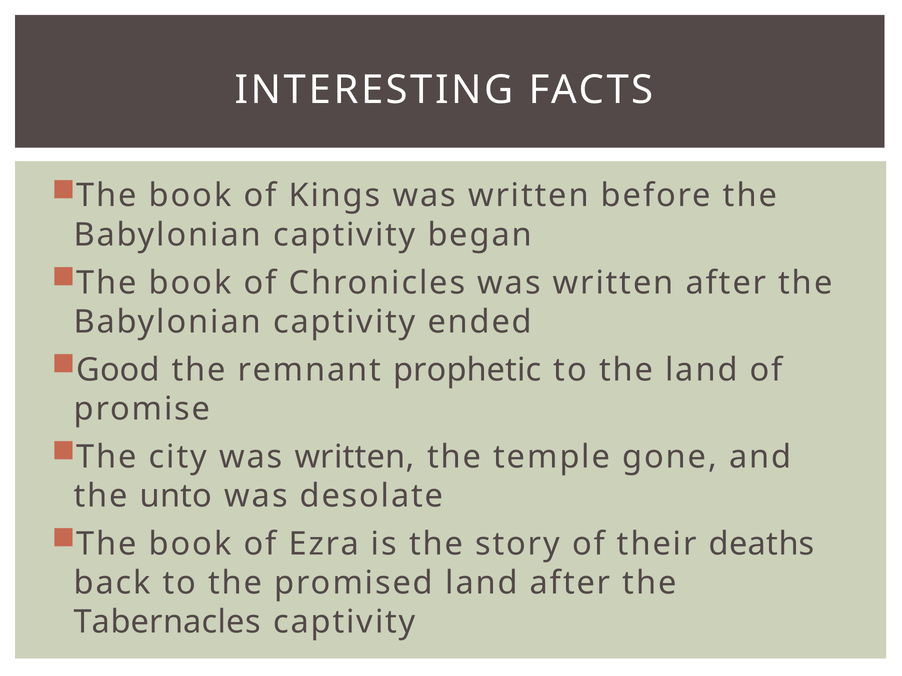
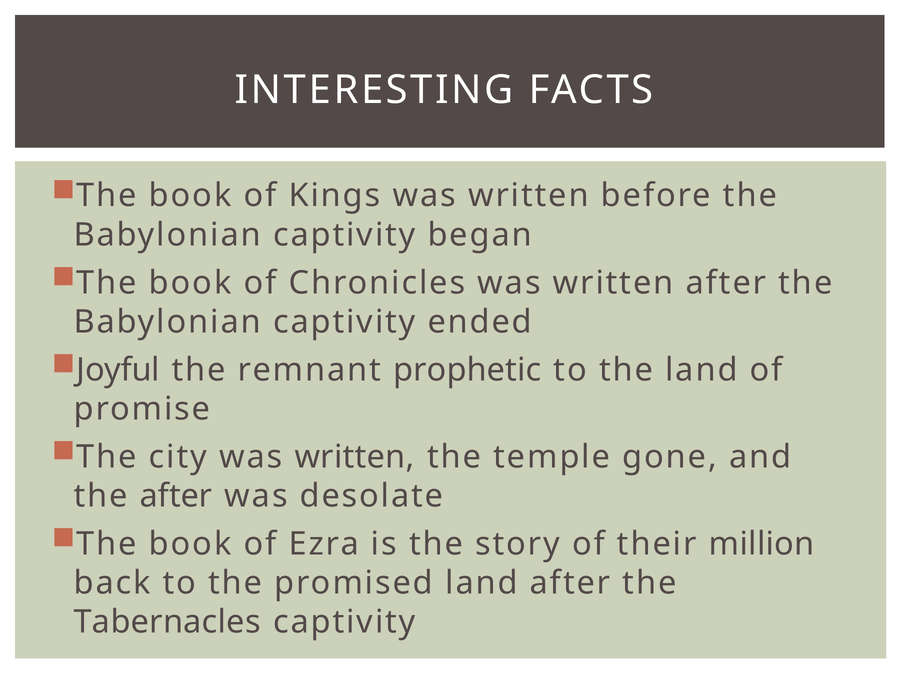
Good: Good -> Joyful (118, 370)
the unto: unto -> after (176, 496)
deaths: deaths -> million (762, 544)
